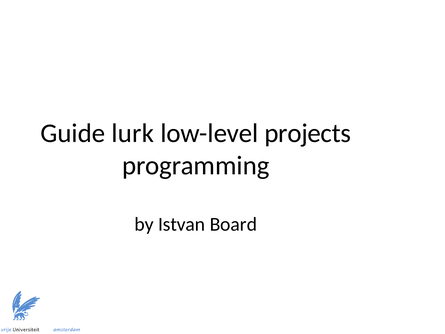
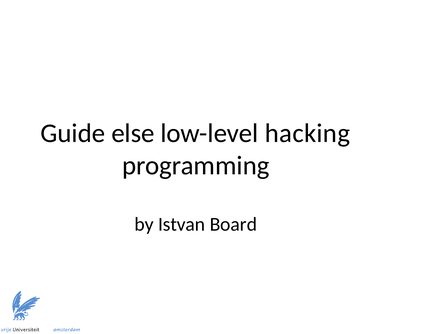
lurk: lurk -> else (133, 133)
projects: projects -> hacking (307, 133)
